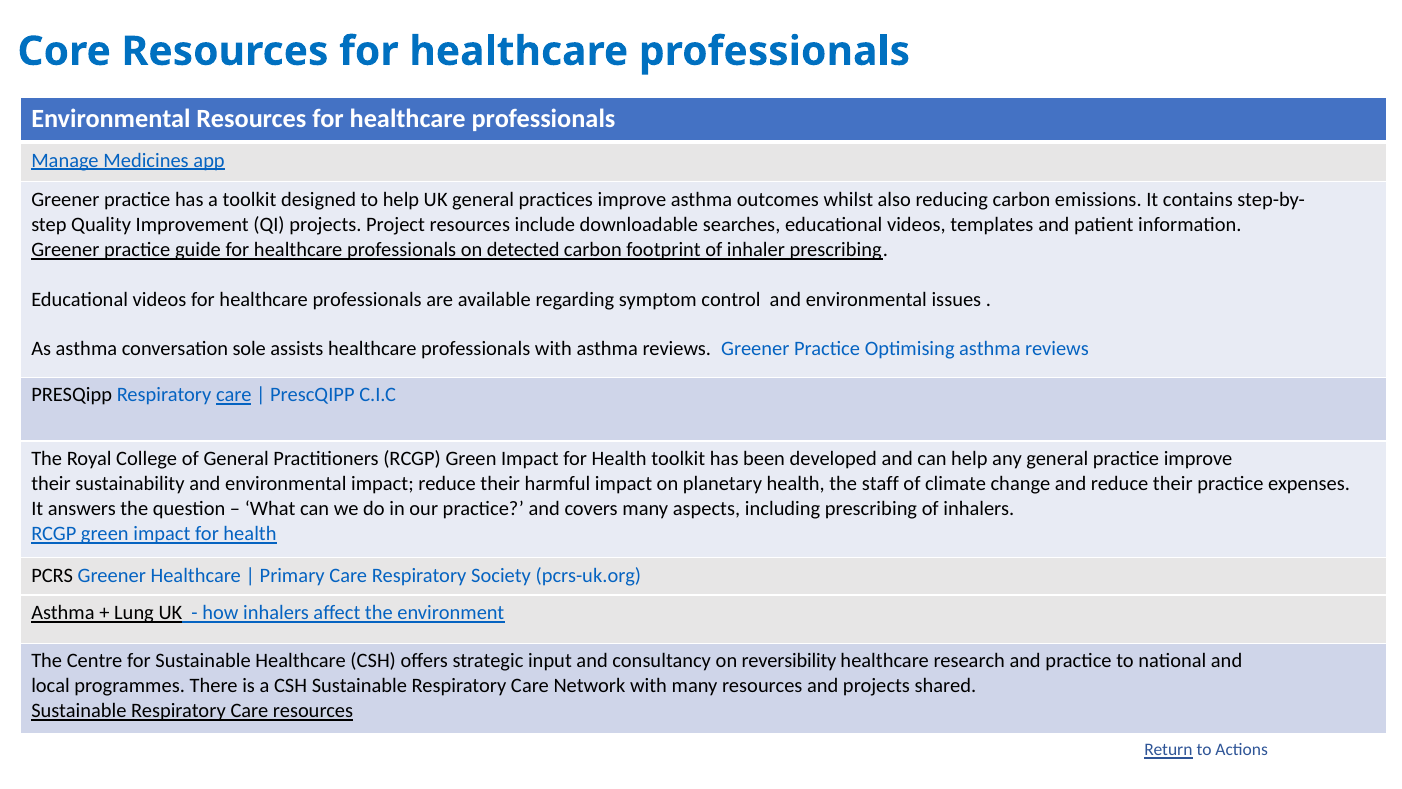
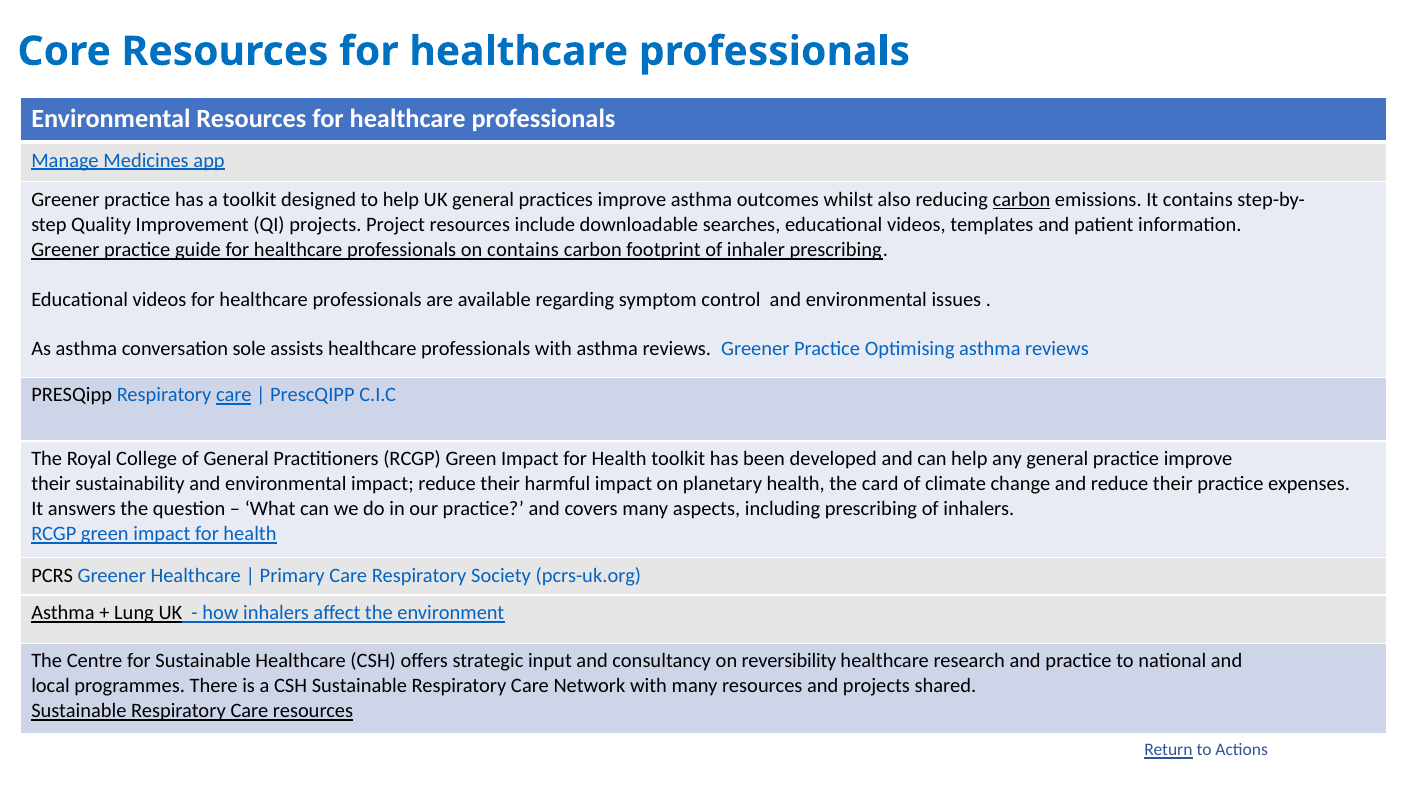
carbon underline: none -> present (1021, 200)
on detected: detected -> contains (523, 250)
staff: staff -> card (880, 484)
